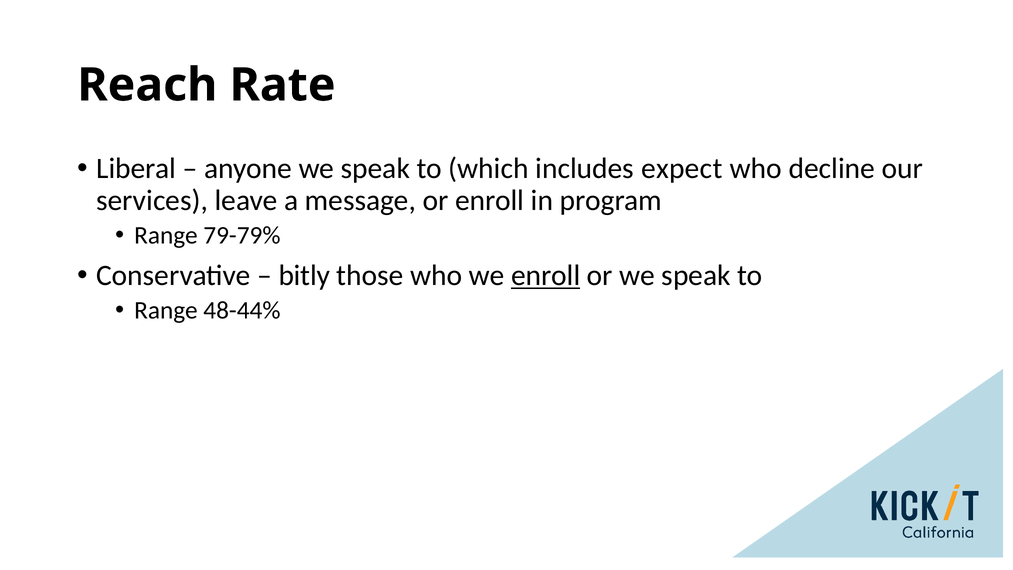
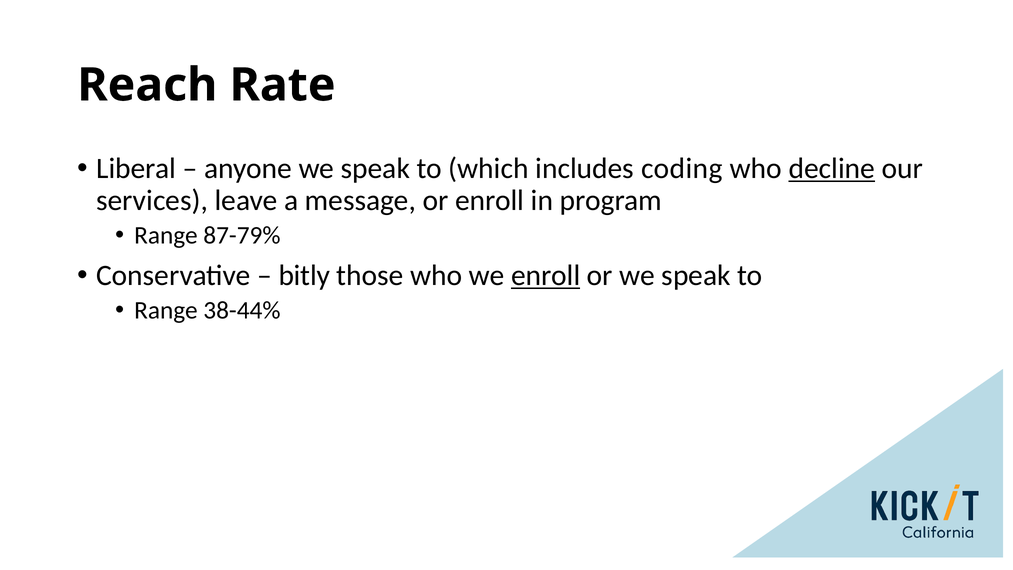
expect: expect -> coding (682, 168)
decline underline: none -> present (832, 168)
79-79%: 79-79% -> 87-79% (242, 235)
48-44%: 48-44% -> 38-44% (242, 310)
